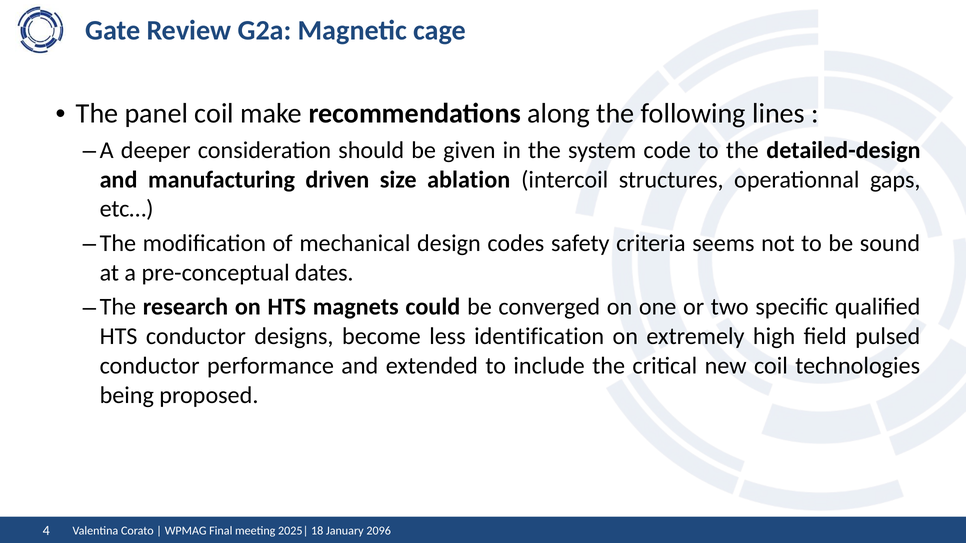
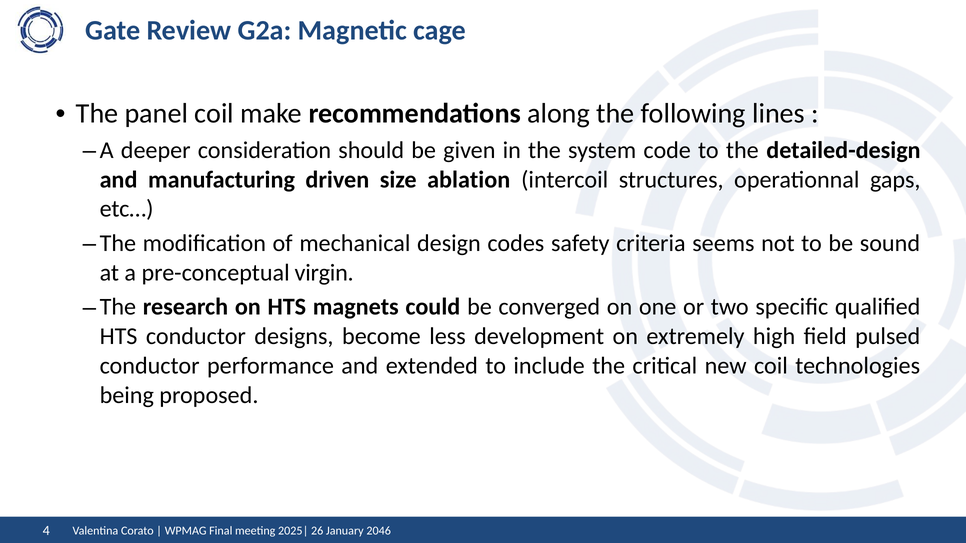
dates: dates -> virgin (324, 273)
identification: identification -> development (539, 337)
18: 18 -> 26 (317, 531)
2096: 2096 -> 2046 (379, 531)
